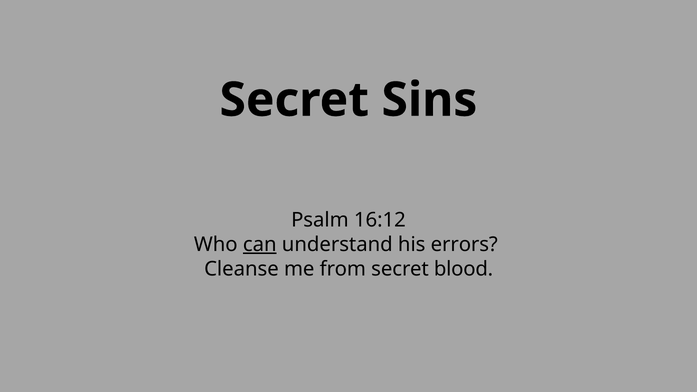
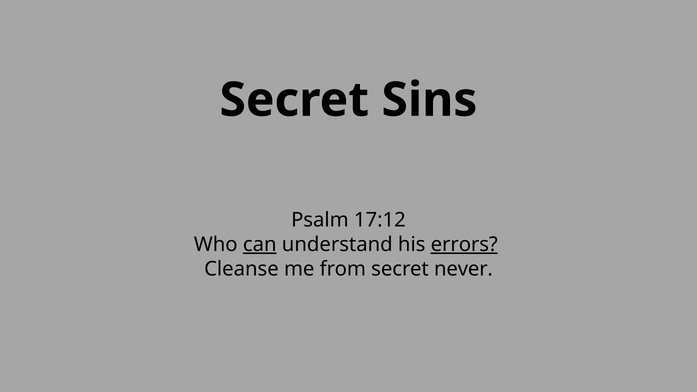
16:12: 16:12 -> 17:12 (380, 220)
errors underline: none -> present (464, 245)
blood: blood -> never (464, 269)
